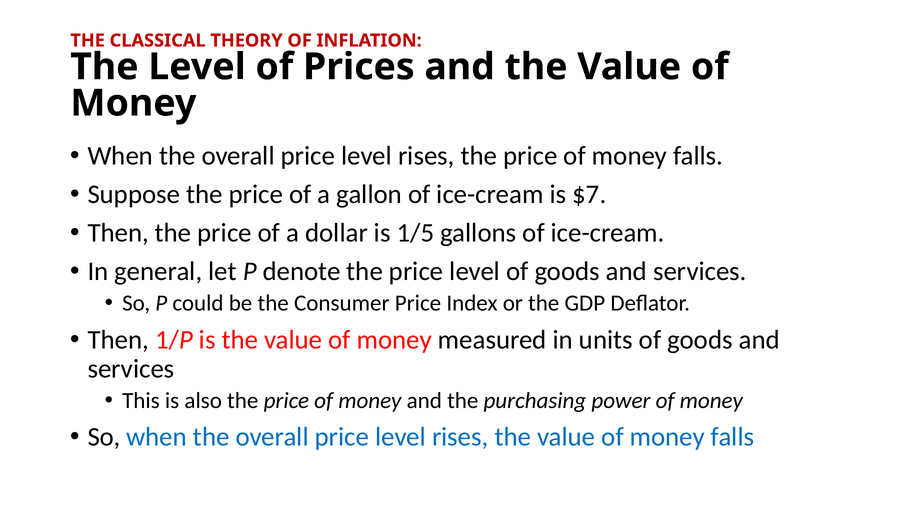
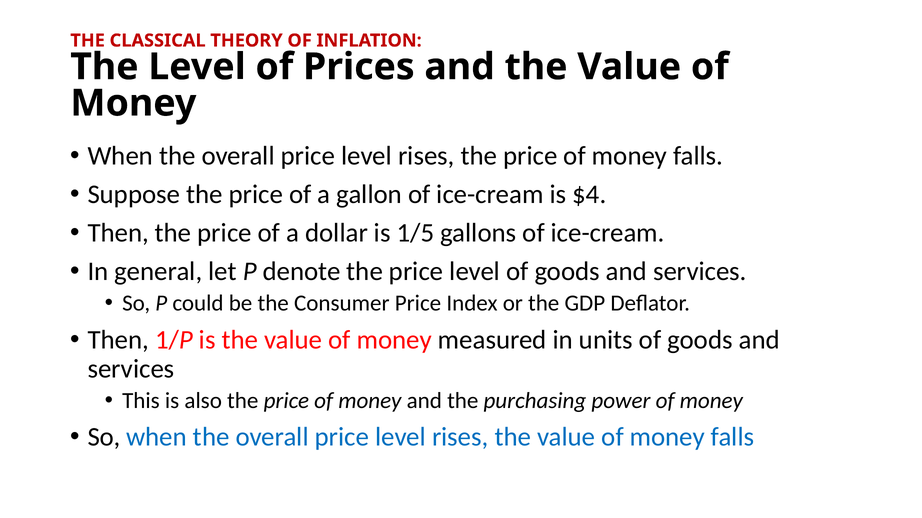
$7: $7 -> $4 (589, 195)
